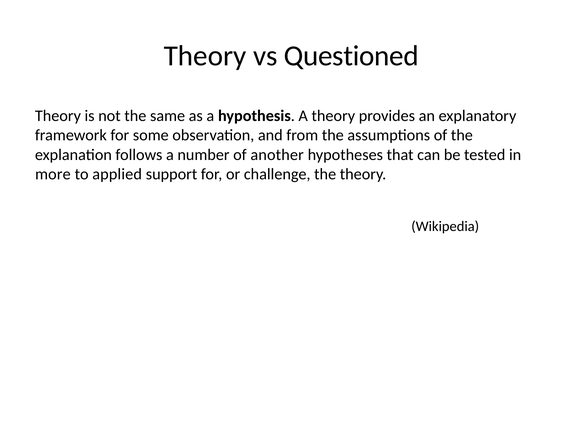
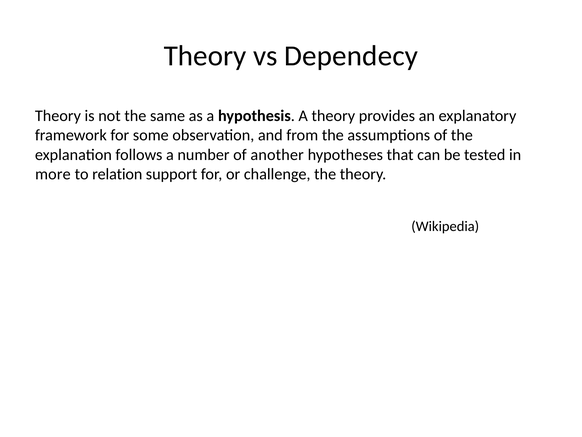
Questioned: Questioned -> Dependecy (351, 56)
applied: applied -> relation (117, 174)
